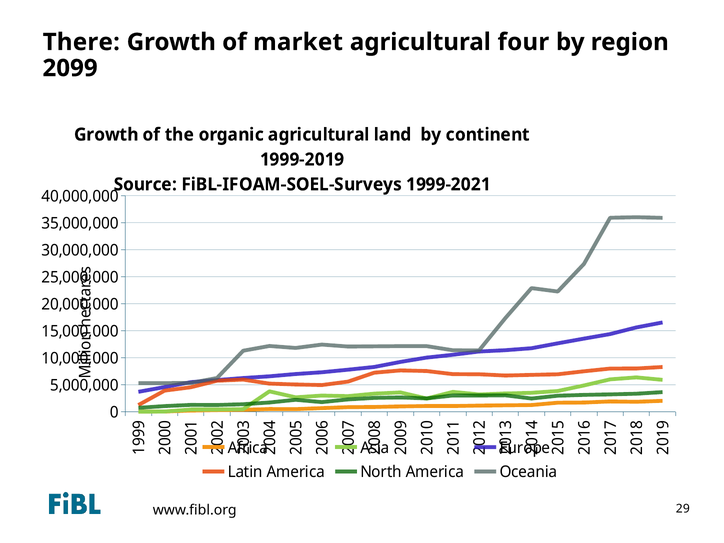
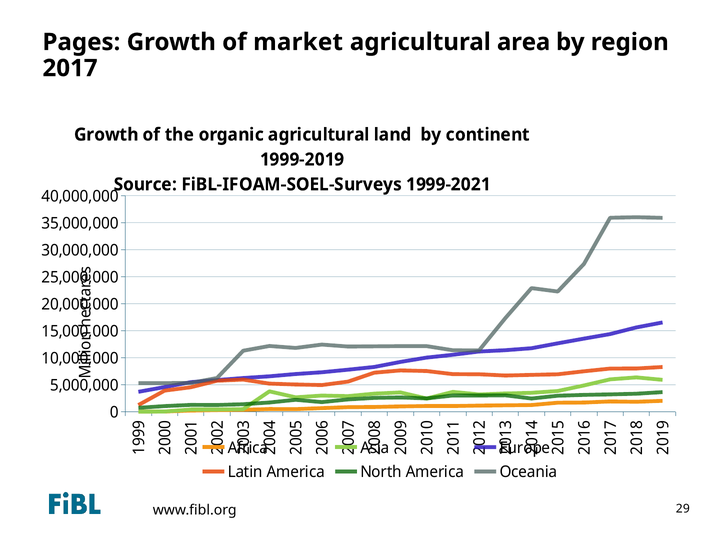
There: There -> Pages (81, 42)
four: four -> area (524, 42)
2099: 2099 -> 2017 (70, 68)
